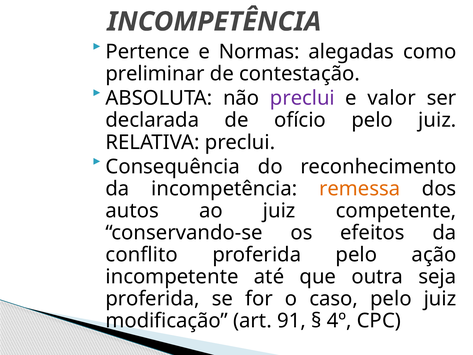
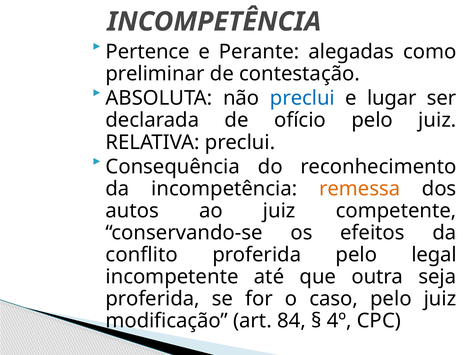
Normas: Normas -> Perante (259, 52)
preclui colour: purple -> blue (302, 98)
valor: valor -> lugar (392, 98)
ação: ação -> legal (434, 255)
91: 91 -> 84 (291, 321)
